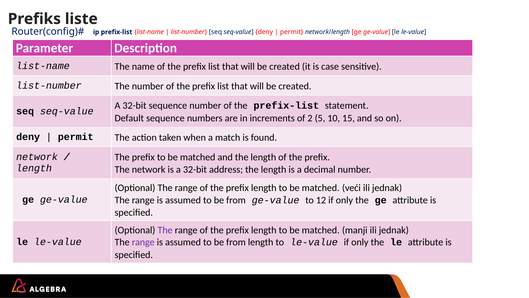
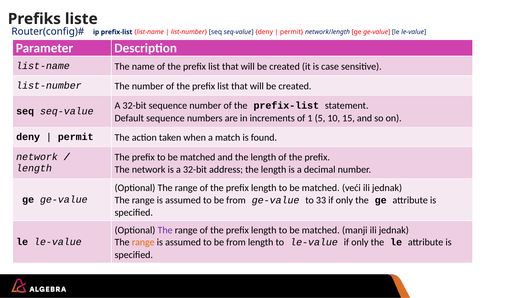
2: 2 -> 1 (310, 118)
12: 12 -> 33 (321, 200)
range colour: purple -> orange (143, 242)
